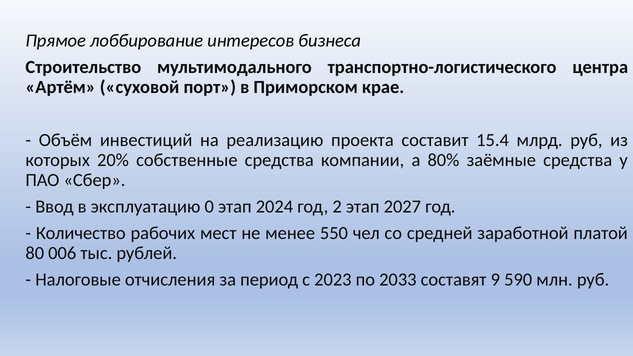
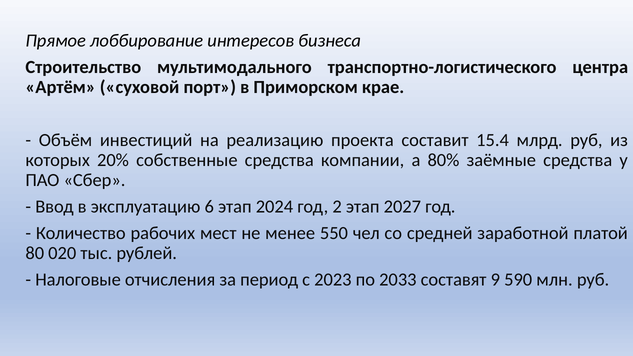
0: 0 -> 6 (209, 207)
006: 006 -> 020 (62, 253)
